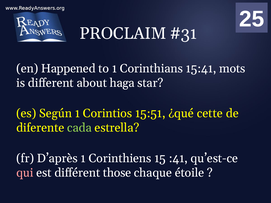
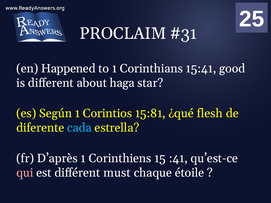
mots: mots -> good (232, 69)
15:51: 15:51 -> 15:81 (150, 113)
cette: cette -> flesh (210, 113)
cada colour: light green -> light blue (79, 128)
those: those -> must (117, 173)
